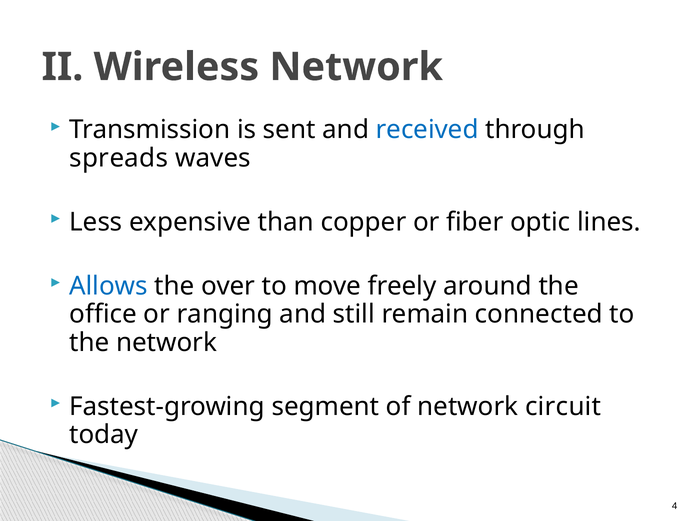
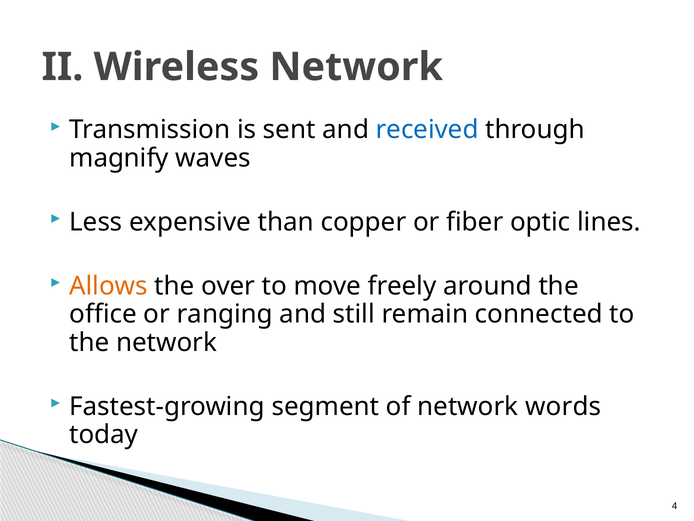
spreads: spreads -> magnify (119, 158)
Allows colour: blue -> orange (108, 286)
circuit: circuit -> words (563, 406)
